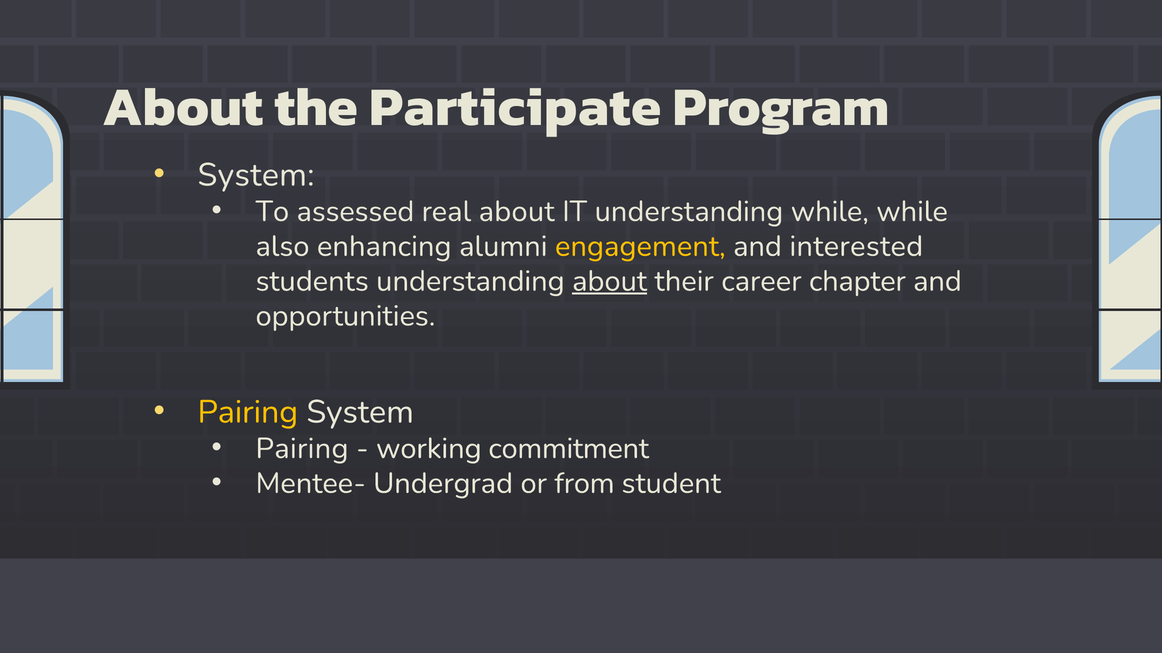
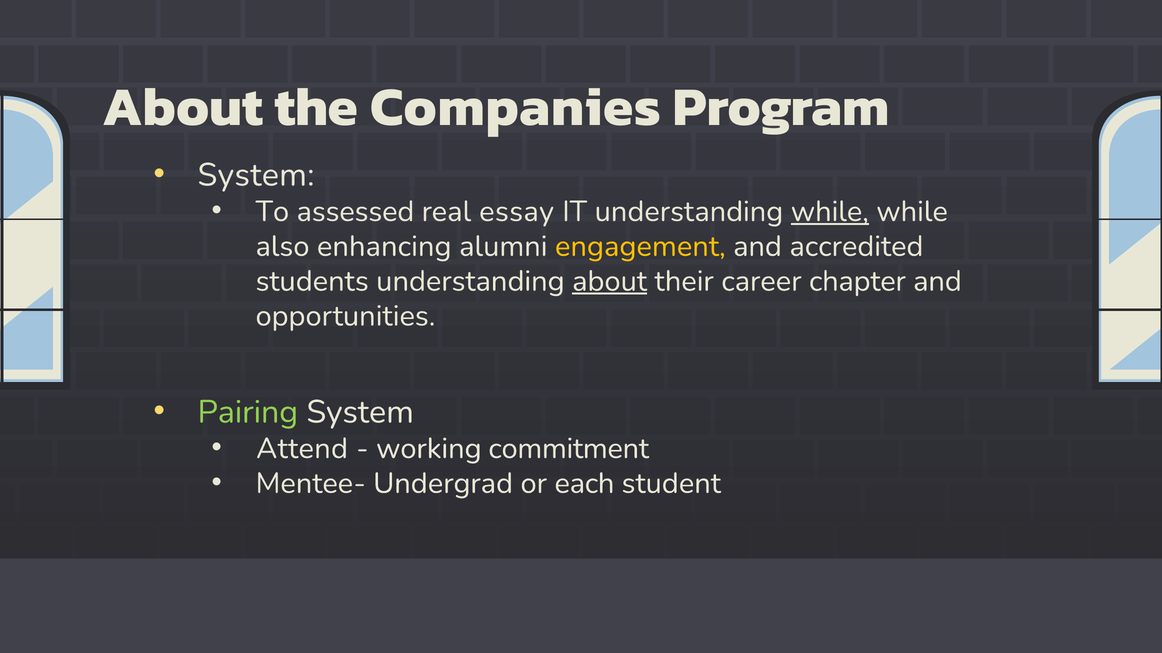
Participate: Participate -> Companies (515, 107)
real about: about -> essay (517, 212)
while underline: none -> present (830, 212)
interested: interested -> accredited (856, 247)
Pairing colour: yellow -> light green (248, 412)
Pairing: Pairing -> Attend (302, 449)
from: from -> each (584, 484)
